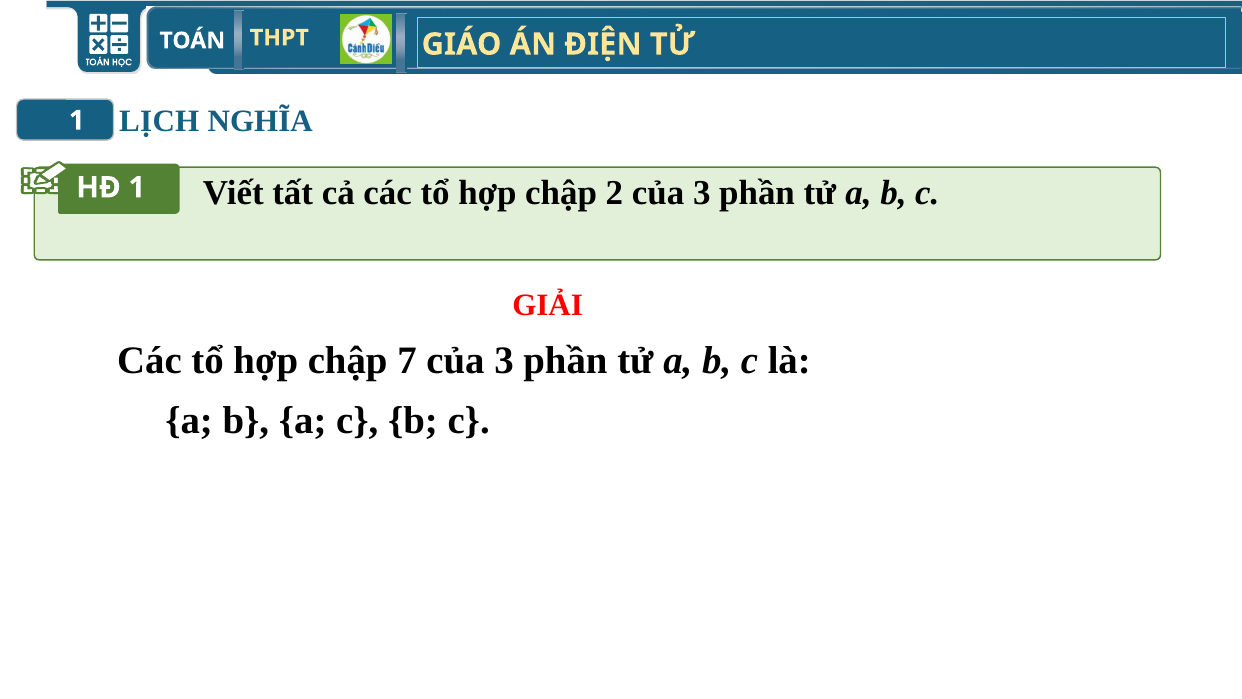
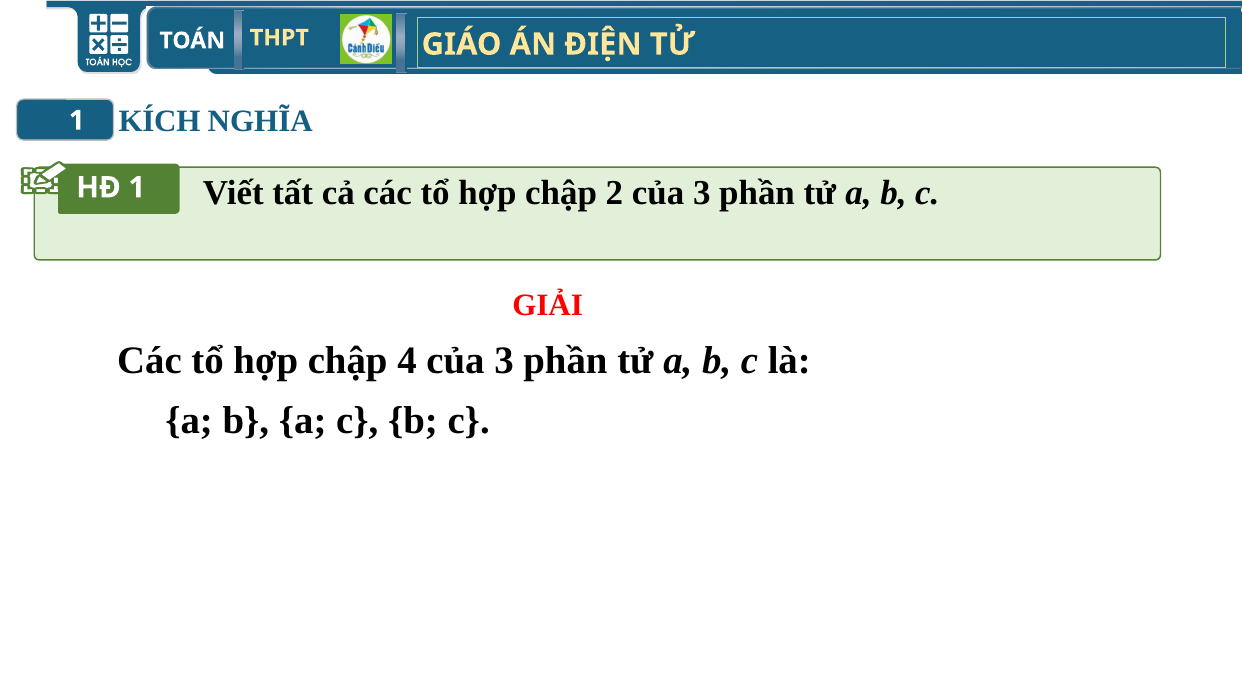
LỊCH: LỊCH -> KÍCH (160, 121)
7: 7 -> 4 (407, 361)
